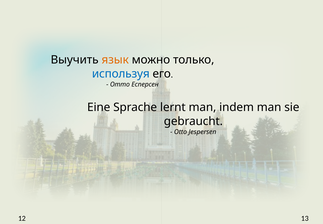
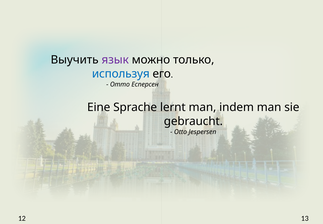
язык colour: orange -> purple (115, 60)
